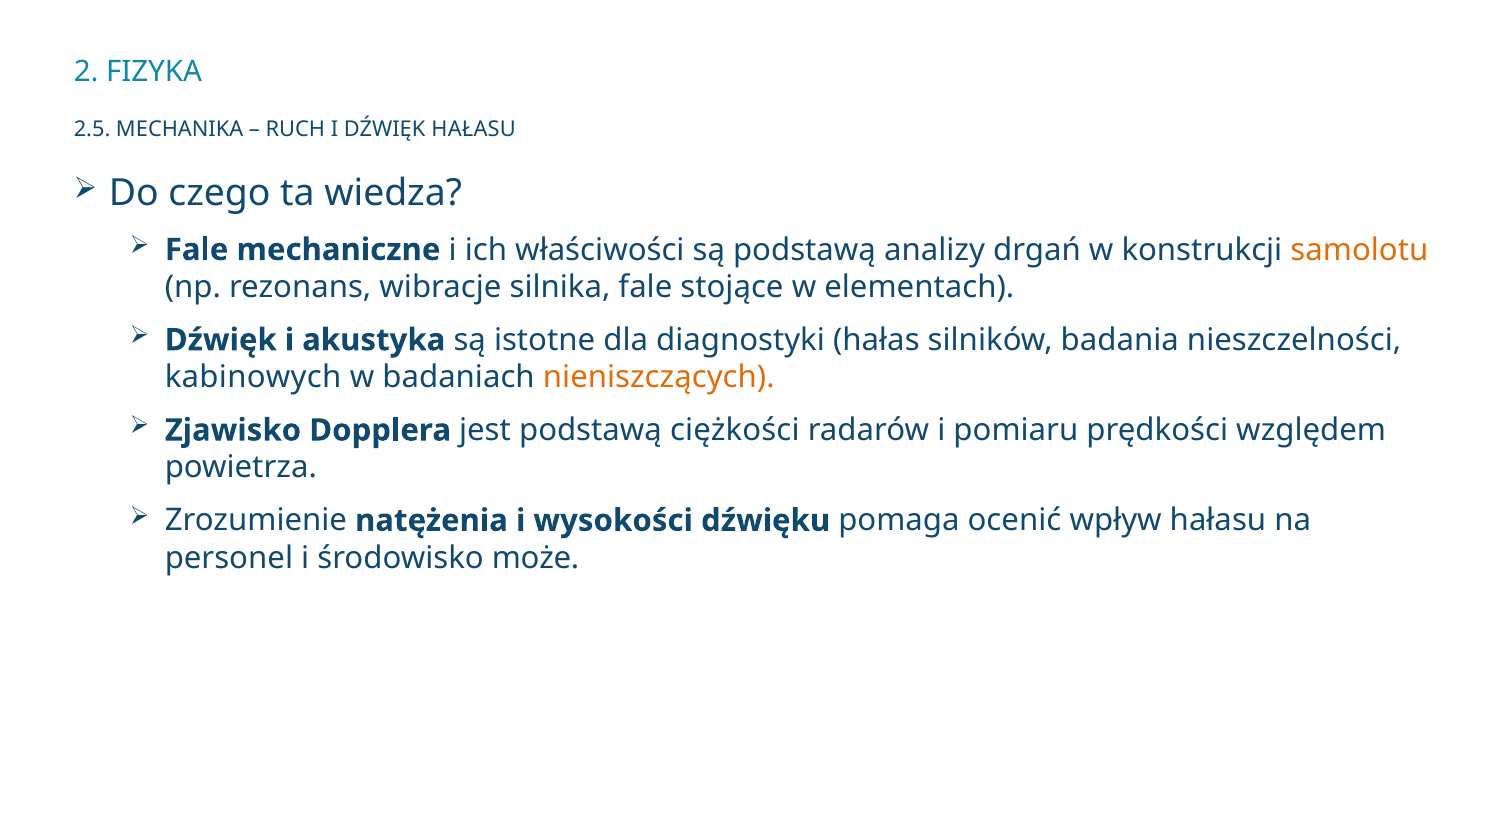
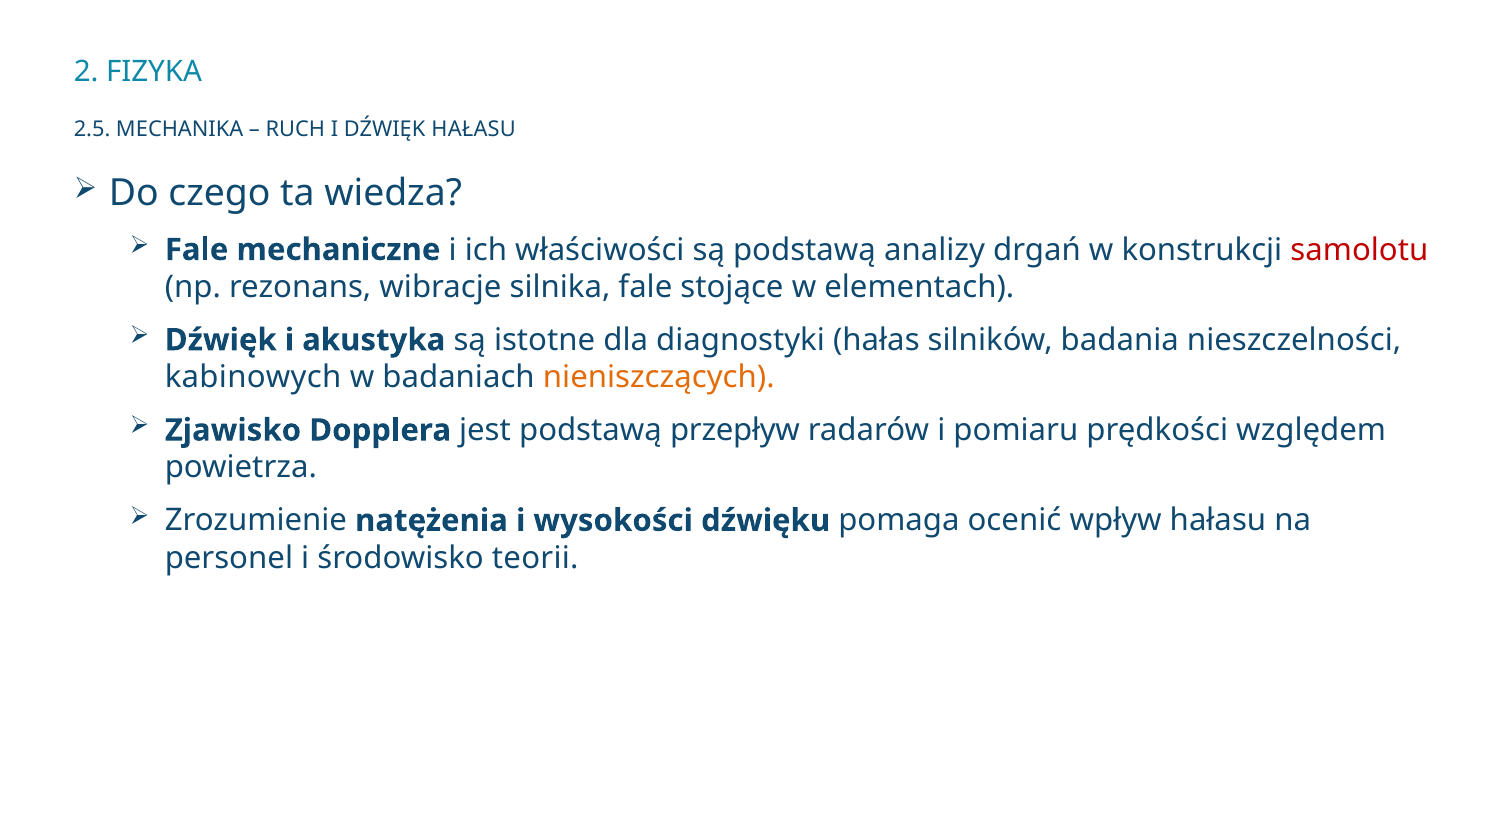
samolotu colour: orange -> red (1359, 250)
ciężkości: ciężkości -> przepływ (735, 430)
może: może -> teorii (535, 558)
